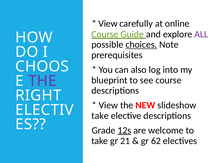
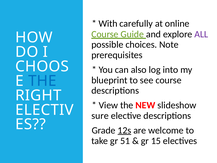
View: View -> With (108, 24)
choices underline: present -> none (141, 45)
THE colour: purple -> blue (42, 81)
take: take -> sure (100, 116)
21: 21 -> 51 (125, 141)
62: 62 -> 15 (156, 141)
